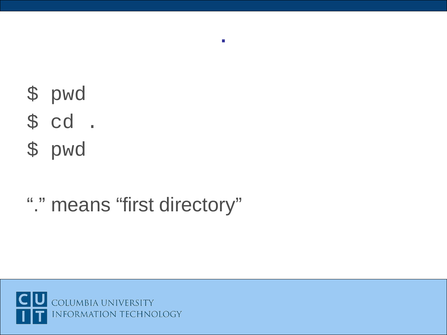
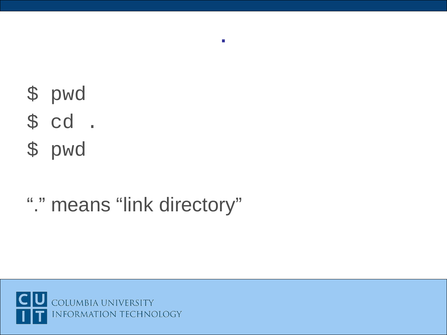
first: first -> link (135, 205)
